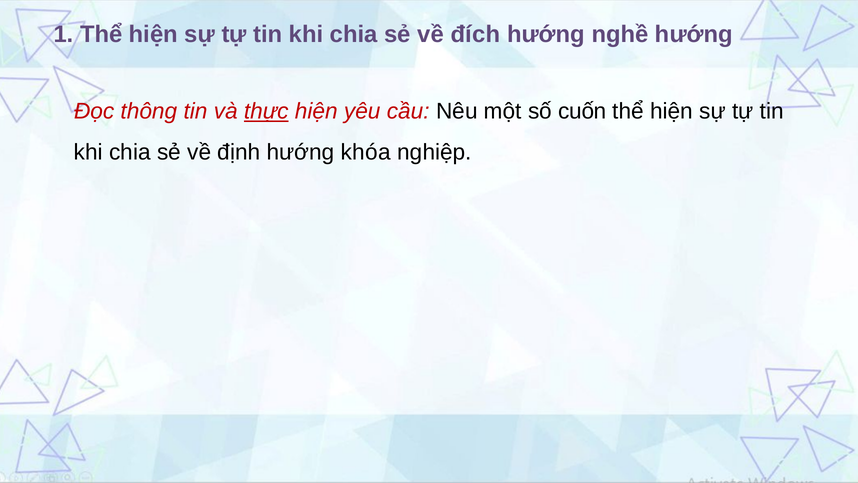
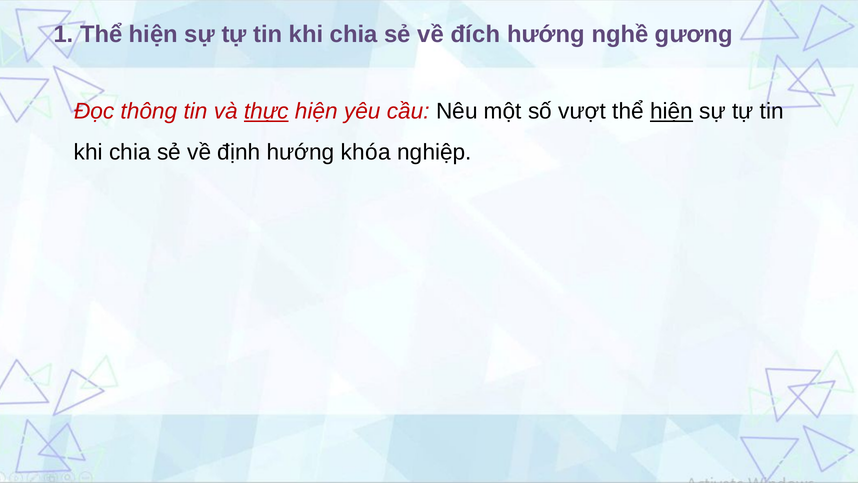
nghề hướng: hướng -> gương (694, 34)
cuốn: cuốn -> vượt (582, 111)
hiện underline: none -> present (672, 111)
